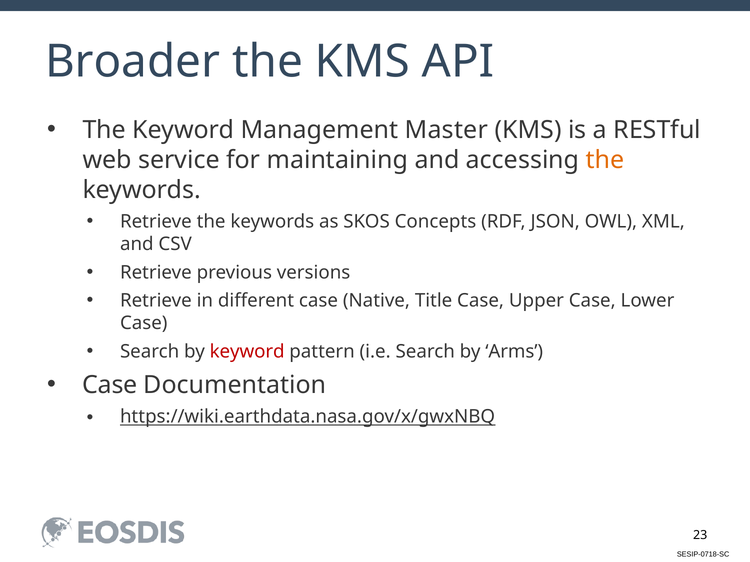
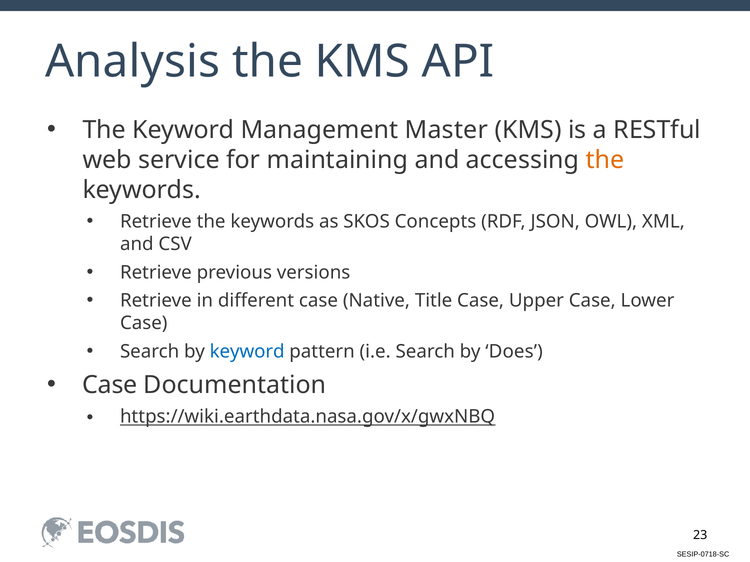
Broader: Broader -> Analysis (133, 62)
keyword colour: red -> blue (247, 352)
Arms: Arms -> Does (514, 352)
